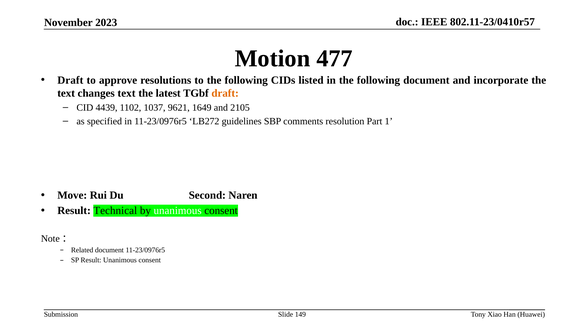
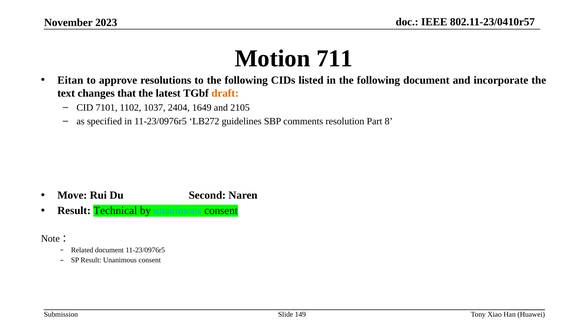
477: 477 -> 711 (335, 59)
Draft: Draft -> Eitan (70, 80)
changes text: text -> that (127, 93)
4439: 4439 -> 7101 (107, 108)
9621: 9621 -> 2404 (179, 108)
1: 1 -> 8 (389, 121)
unanimous colour: white -> light blue (178, 211)
